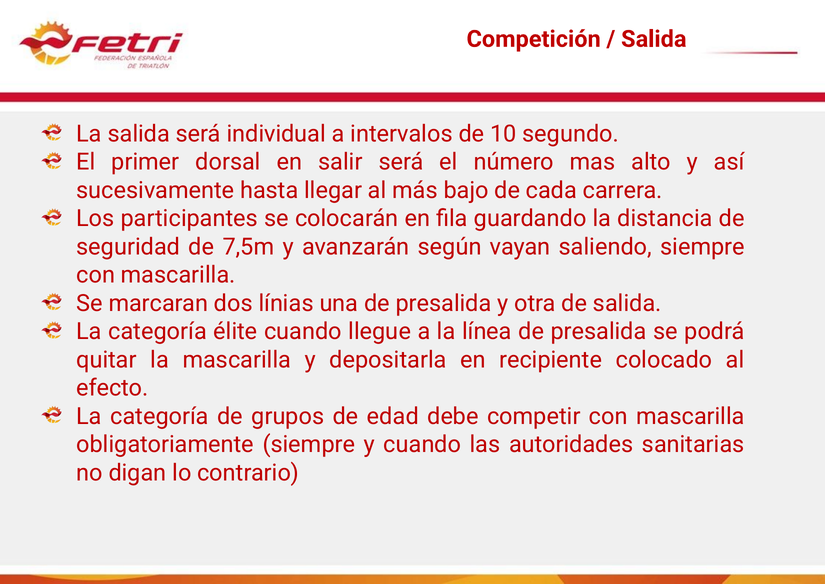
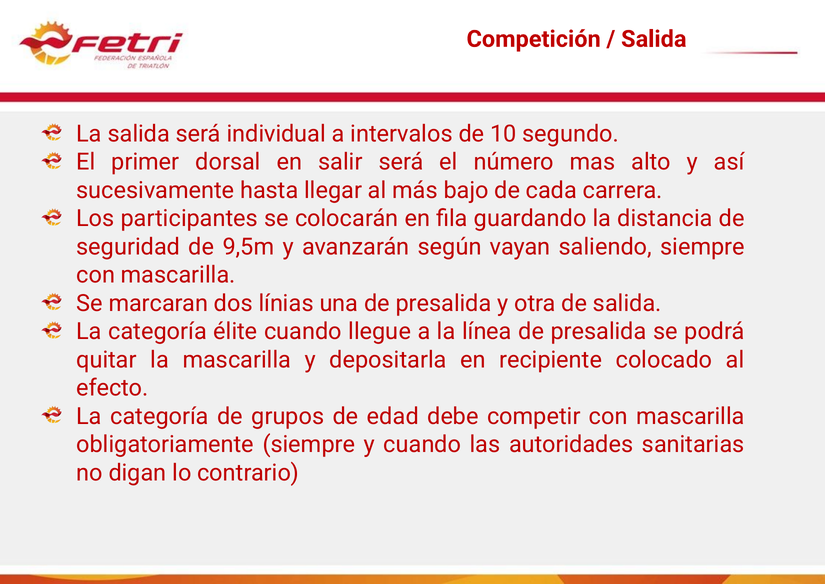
7,5m: 7,5m -> 9,5m (248, 247)
